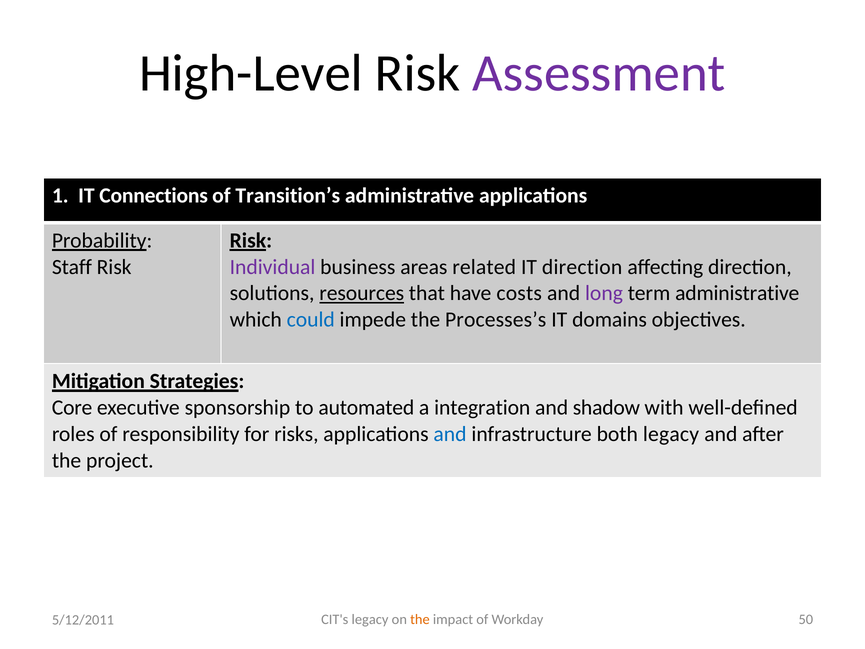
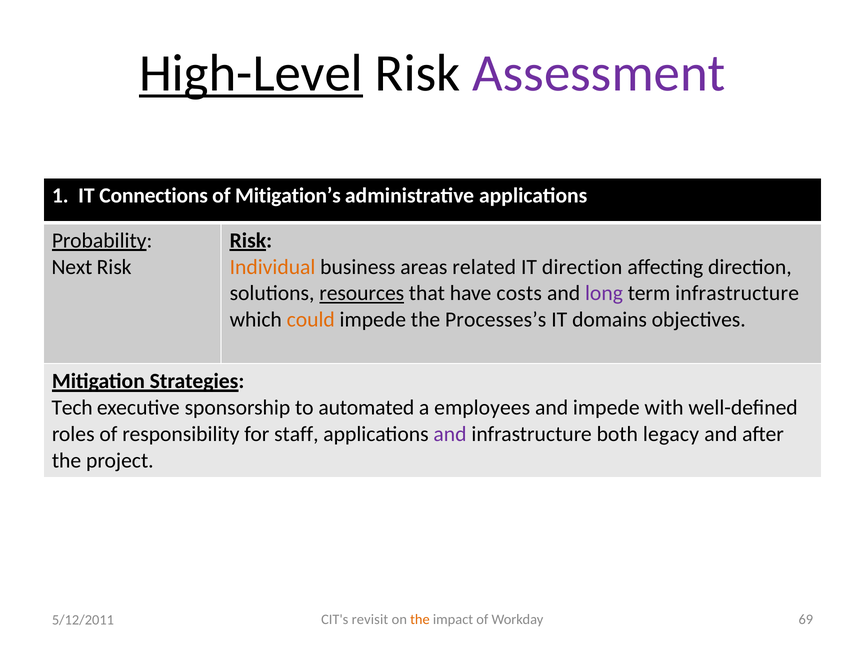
High-Level underline: none -> present (251, 73)
Transition’s: Transition’s -> Mitigation’s (288, 196)
Staff: Staff -> Next (72, 267)
Individual colour: purple -> orange (273, 267)
term administrative: administrative -> infrastructure (737, 293)
could colour: blue -> orange (311, 320)
Core: Core -> Tech (72, 407)
integration: integration -> employees (482, 407)
and shadow: shadow -> impede (606, 407)
risks: risks -> staff (296, 434)
and colour: blue -> purple (450, 434)
CIT's legacy: legacy -> revisit (370, 619)
50: 50 -> 69 (806, 619)
